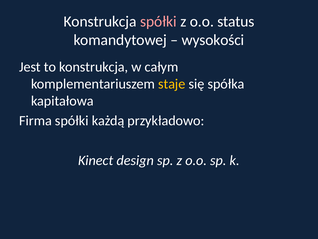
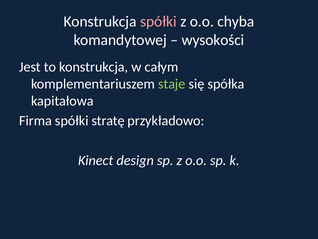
status: status -> chyba (236, 21)
staje colour: yellow -> light green (172, 84)
każdą: każdą -> stratę (108, 120)
